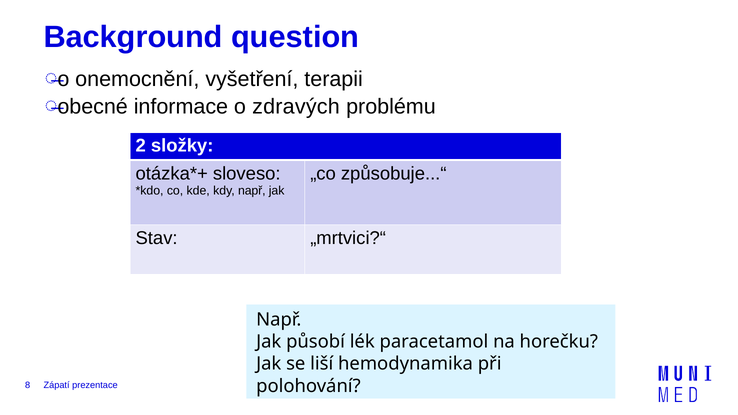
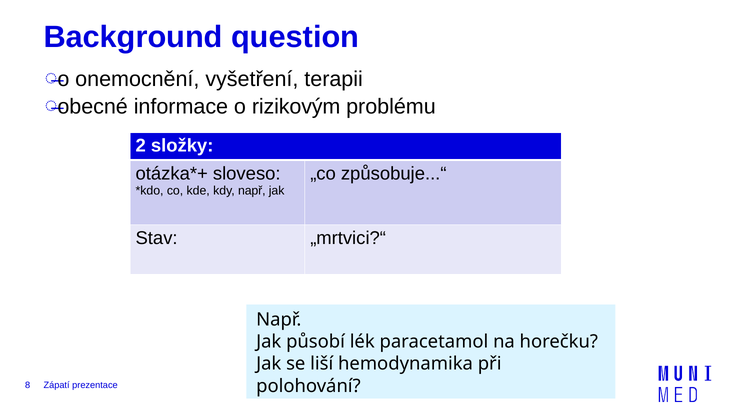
zdravých: zdravých -> rizikovým (296, 107)
